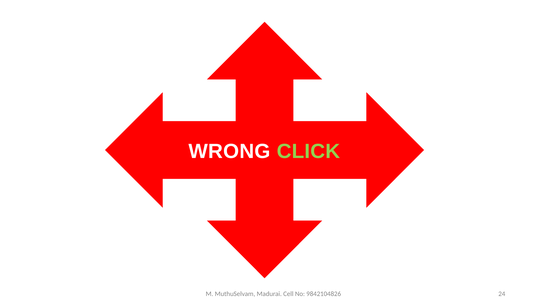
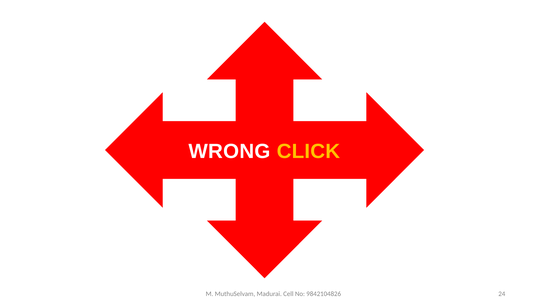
CLICK colour: light green -> yellow (308, 151)
